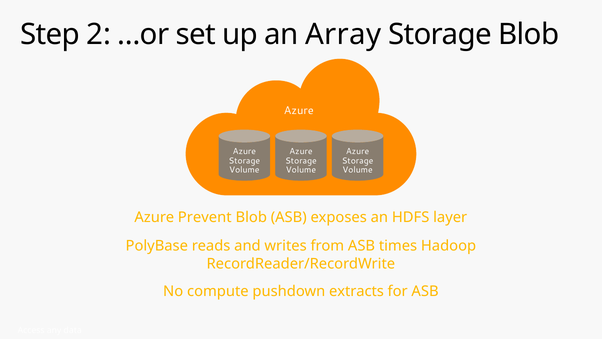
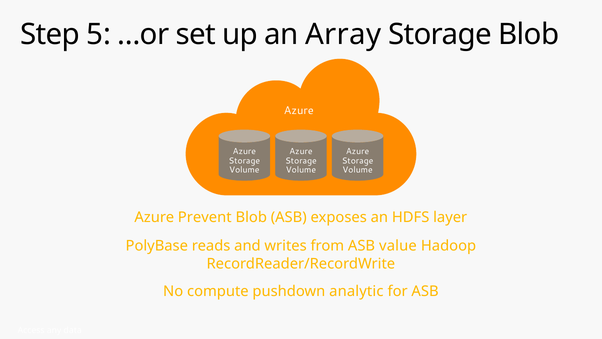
2: 2 -> 5 (99, 34)
times: times -> value (398, 246)
extracts: extracts -> analytic (356, 291)
